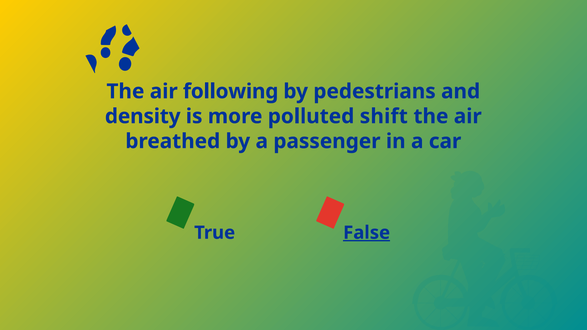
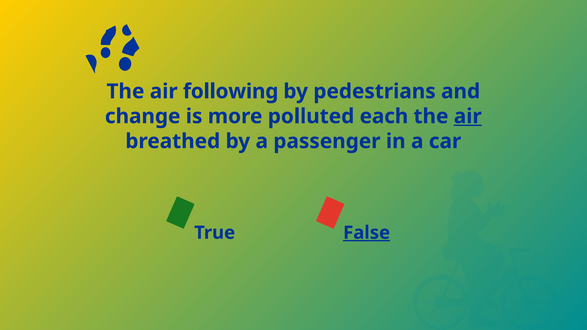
density: density -> change (143, 116)
shift: shift -> each (384, 116)
air underline: none -> present (468, 116)
